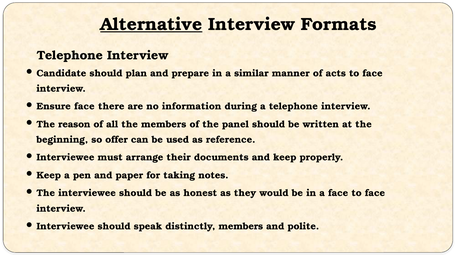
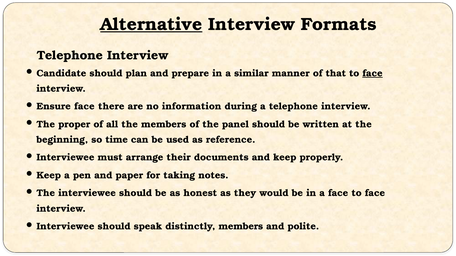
acts: acts -> that (336, 73)
face underline: none -> present (373, 73)
reason: reason -> proper (74, 125)
offer: offer -> time (117, 140)
